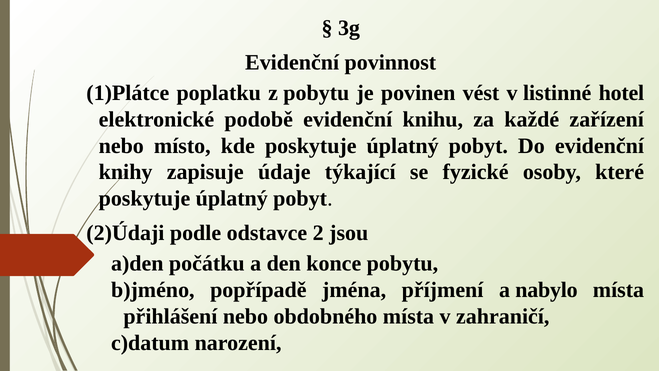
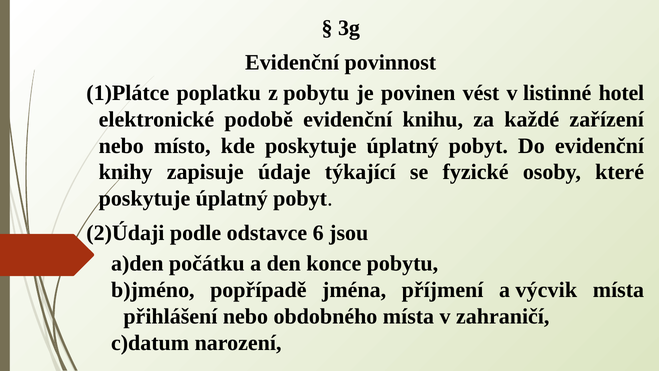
2: 2 -> 6 (318, 233)
nabylo: nabylo -> výcvik (546, 290)
